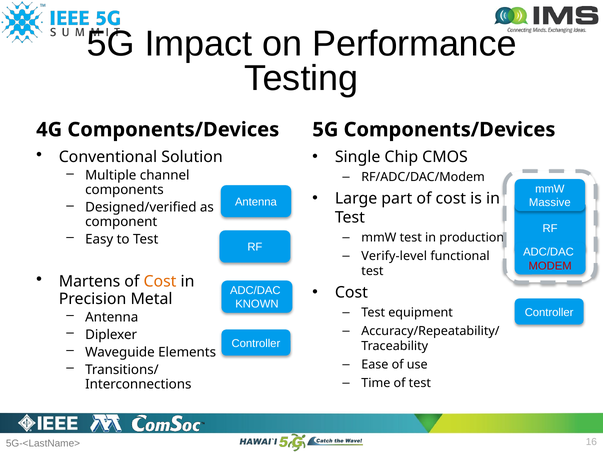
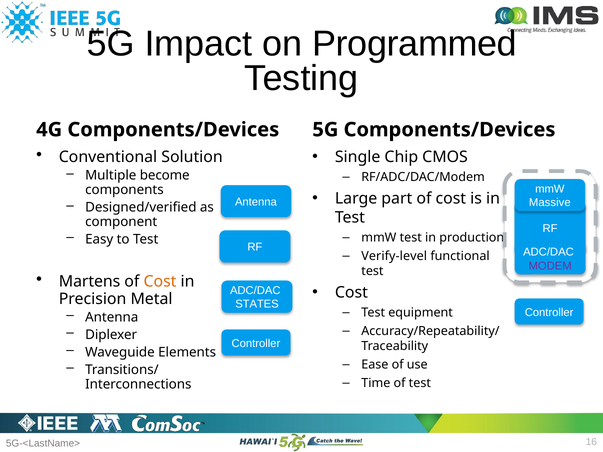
Performance: Performance -> Programmed (415, 44)
channel: channel -> become (165, 176)
MODEM colour: red -> purple (550, 266)
KNOWN: KNOWN -> STATES (257, 304)
